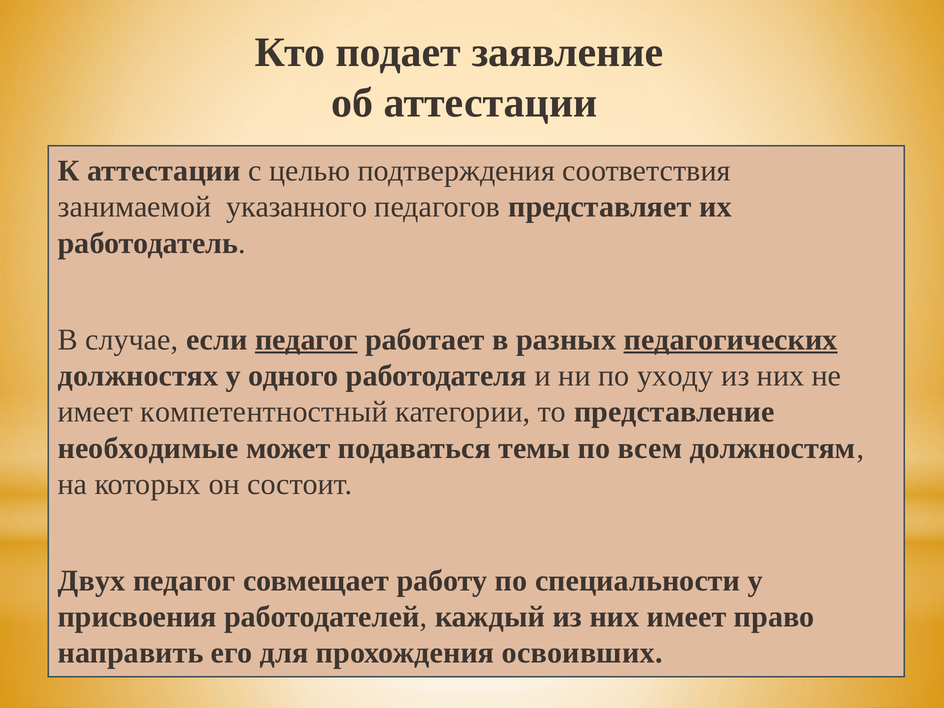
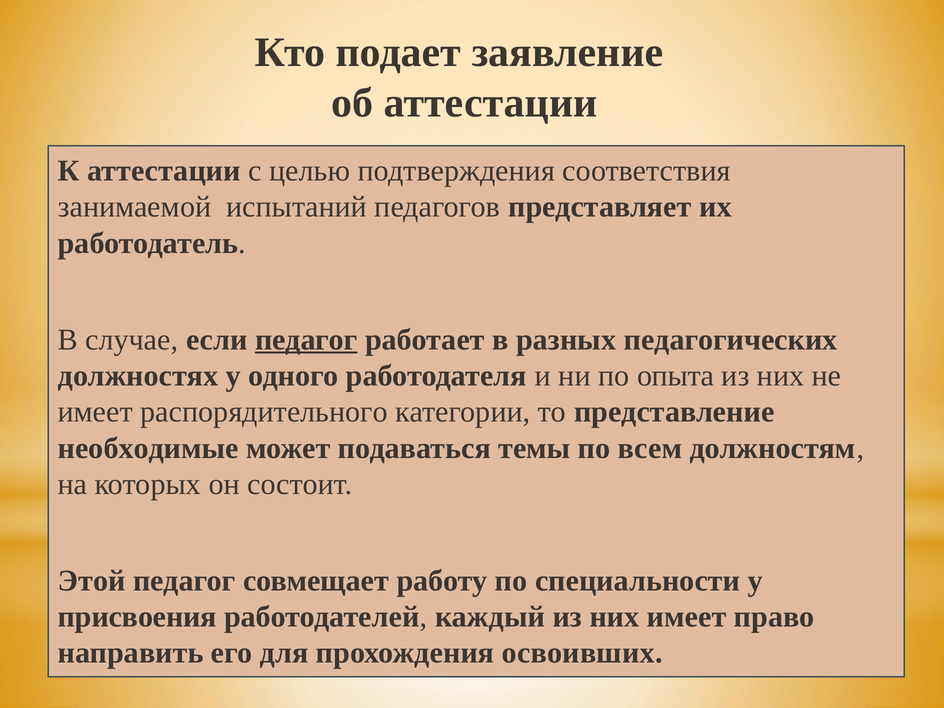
указанного: указанного -> испытаний (297, 207)
педагогических underline: present -> none (731, 340)
уходу: уходу -> опыта (676, 376)
компетентностный: компетентностный -> распорядительного (264, 412)
Двух: Двух -> Этой (92, 581)
